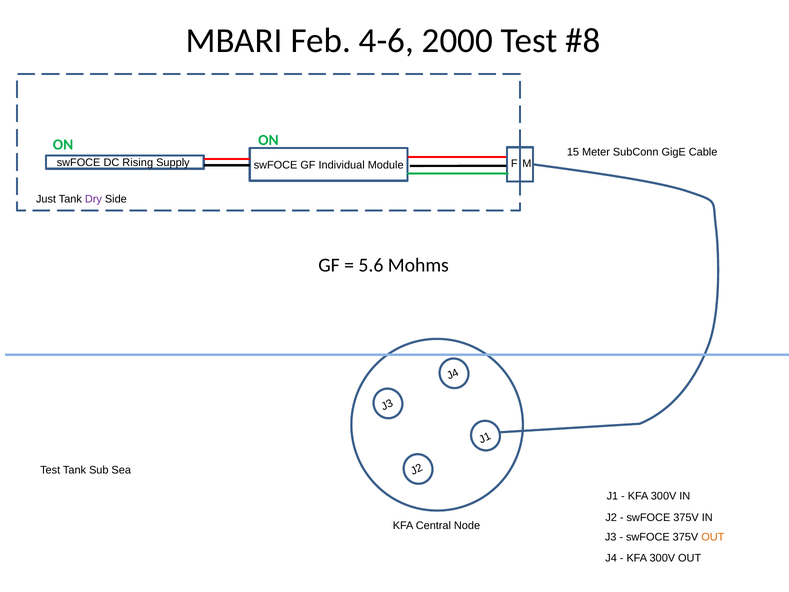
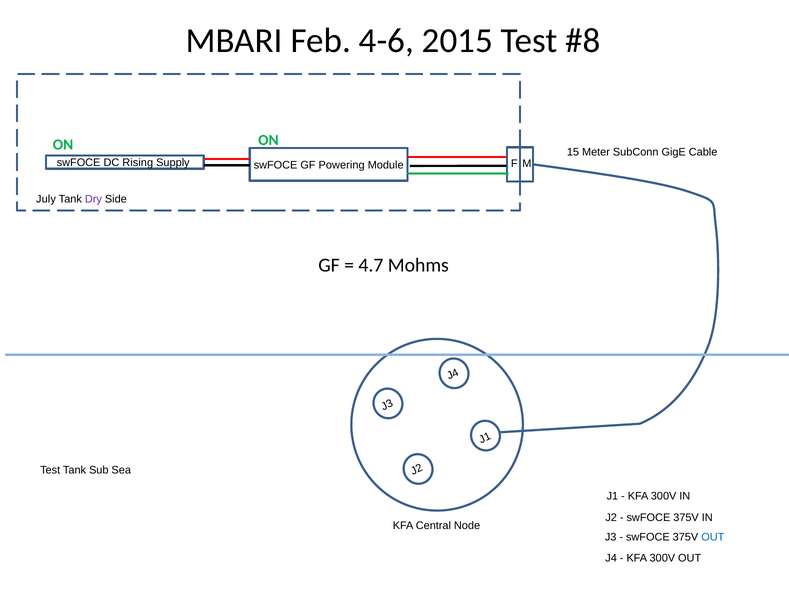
2000: 2000 -> 2015 (457, 41)
Individual: Individual -> Powering (342, 165)
Just: Just -> July (46, 199)
5.6: 5.6 -> 4.7 (371, 265)
OUT colour: orange -> blue (713, 537)
